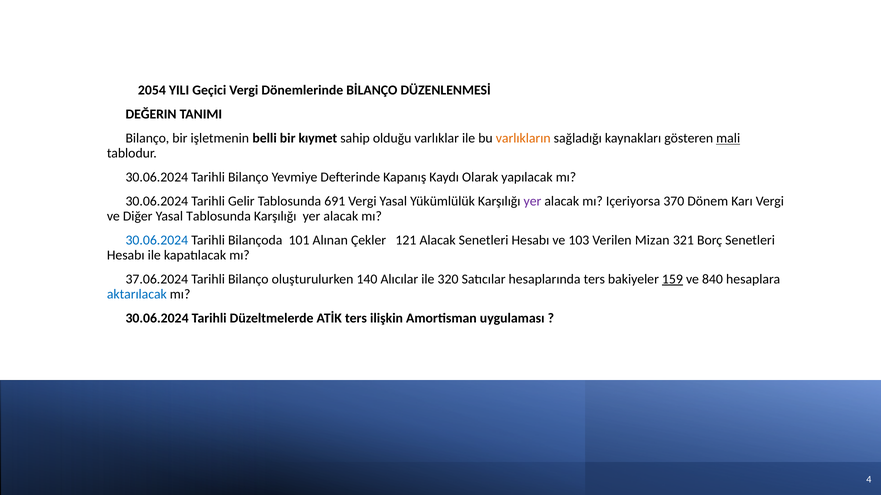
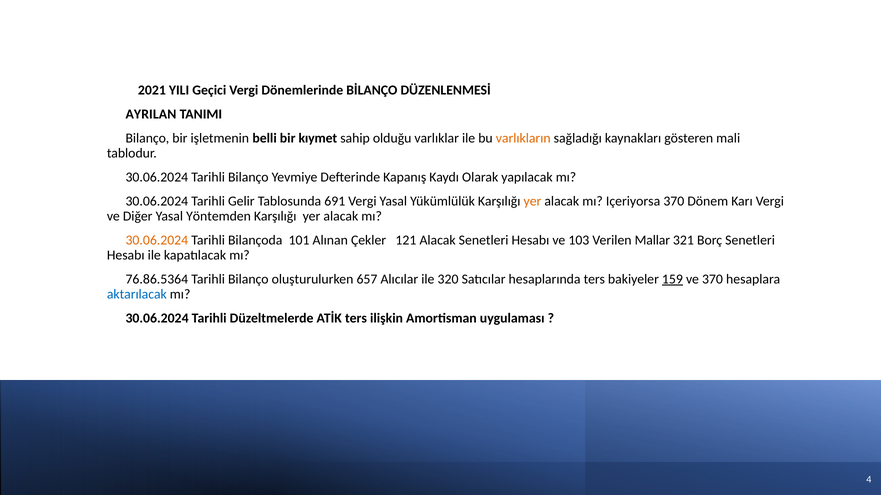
2054: 2054 -> 2021 (152, 90)
DEĞERIN: DEĞERIN -> AYRILAN (151, 114)
mali underline: present -> none (728, 139)
yer colour: purple -> orange (532, 202)
Yasal Tablosunda: Tablosunda -> Yöntemden (219, 216)
30.06.2024 colour: blue -> orange (157, 240)
Mizan: Mizan -> Mallar (652, 240)
37.06.2024: 37.06.2024 -> 76.86.5364 (157, 279)
140: 140 -> 657 (367, 279)
ve 840: 840 -> 370 (712, 279)
